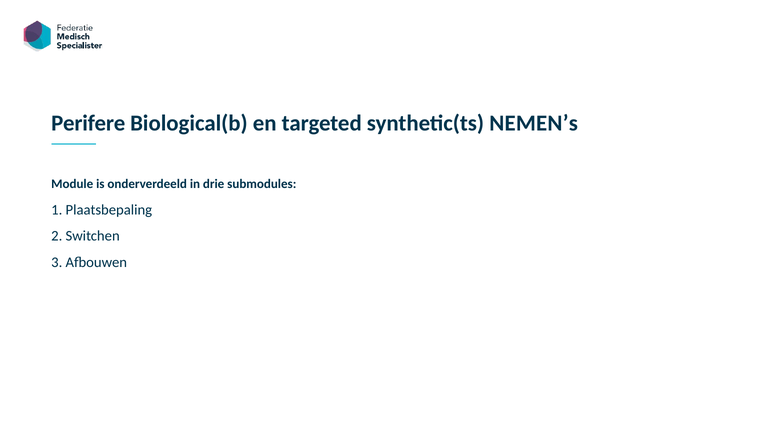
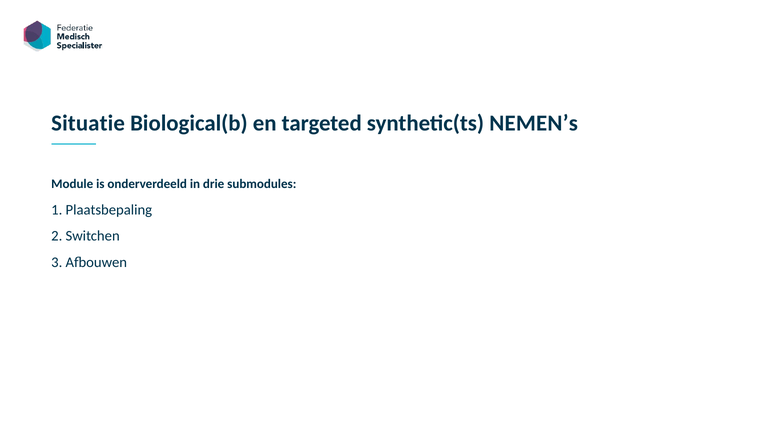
Perifere: Perifere -> Situatie (88, 123)
